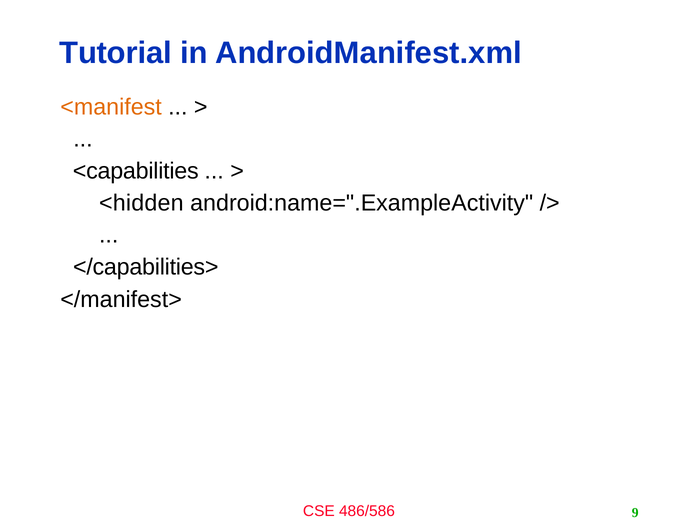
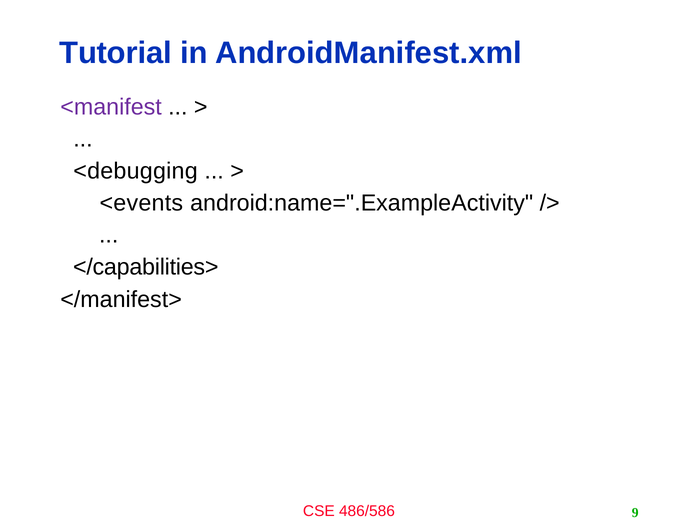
<manifest colour: orange -> purple (111, 107)
<capabilities: <capabilities -> <debugging (136, 171)
<hidden: <hidden -> <events (141, 203)
